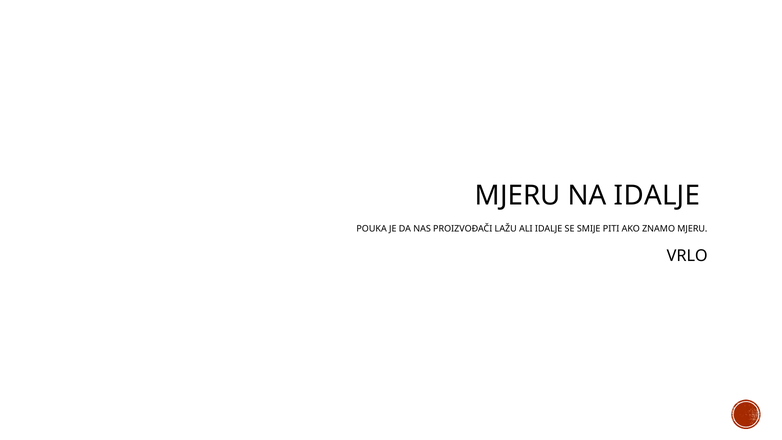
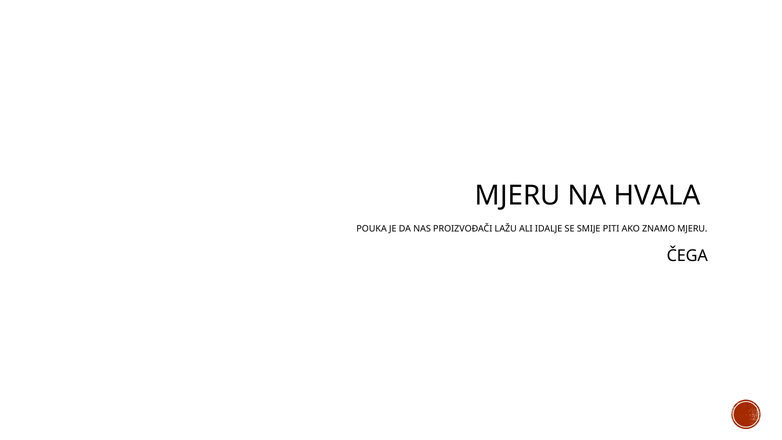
NA IDALJE: IDALJE -> HVALA (657, 196)
VRLO: VRLO -> ČEGA (687, 256)
